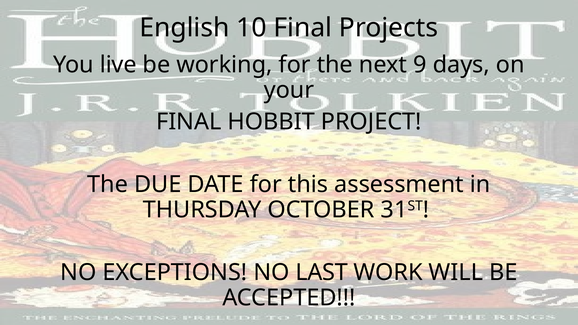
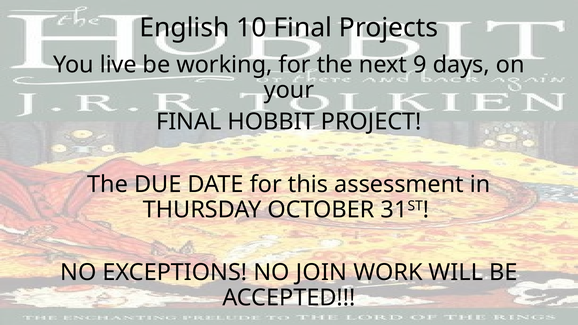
LAST: LAST -> JOIN (321, 273)
